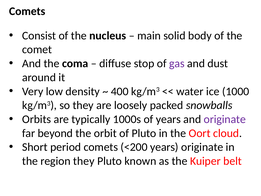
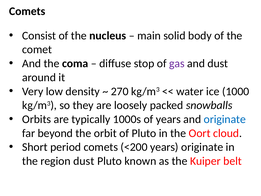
400: 400 -> 270 (120, 91)
originate colour: purple -> blue (225, 119)
region they: they -> dust (84, 161)
